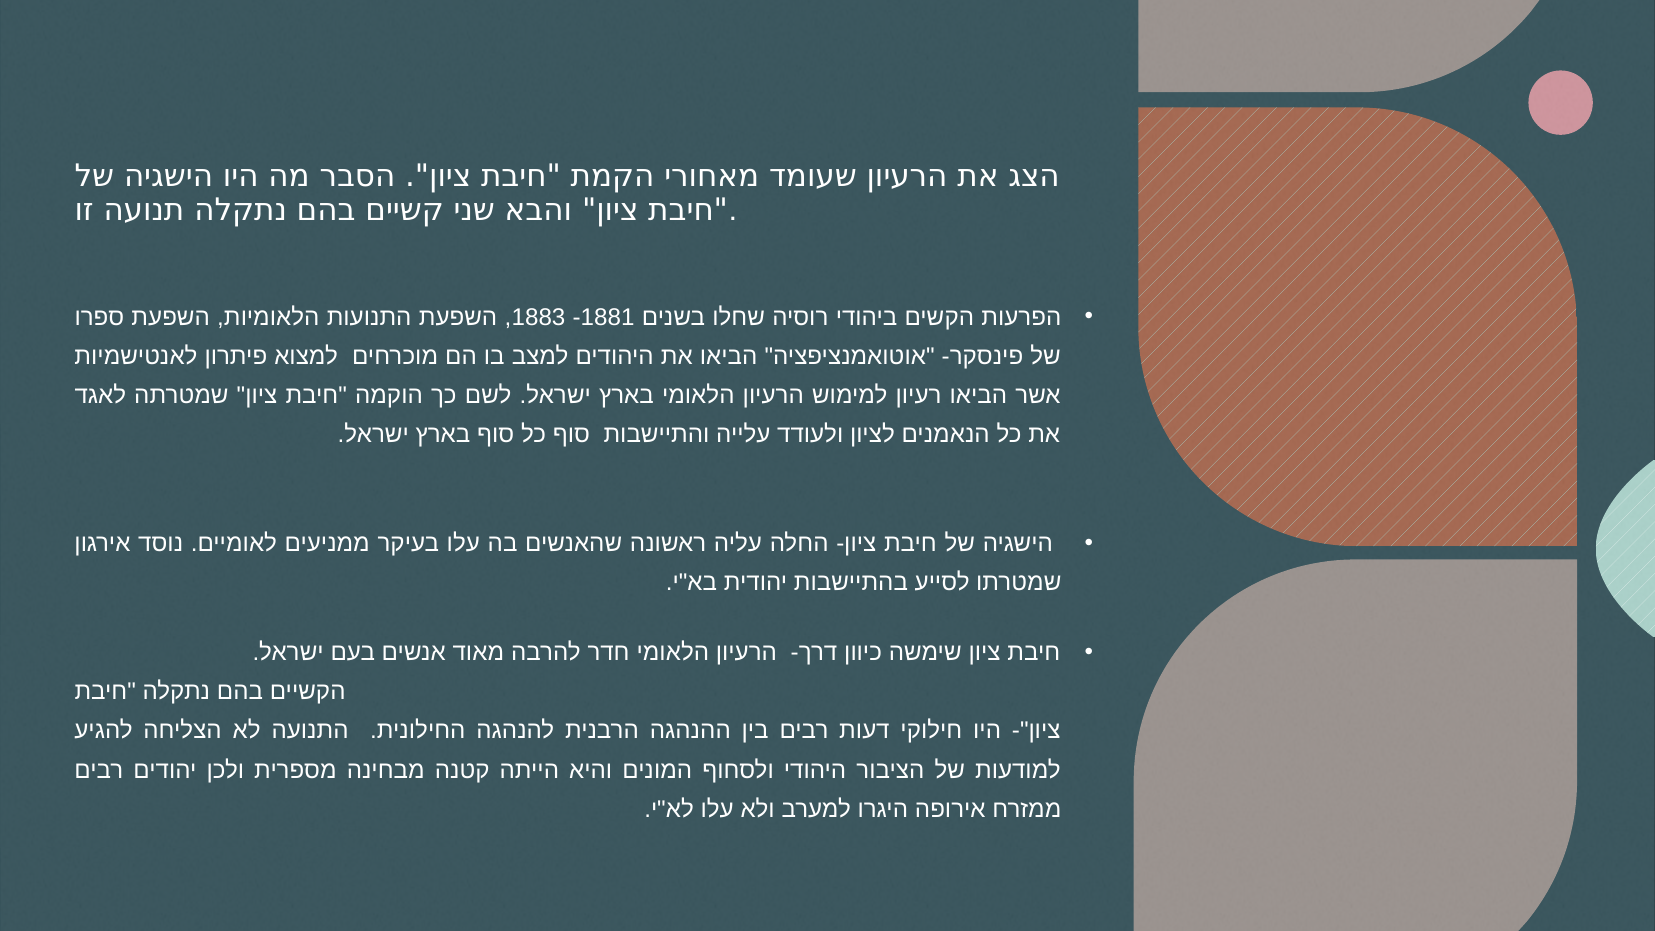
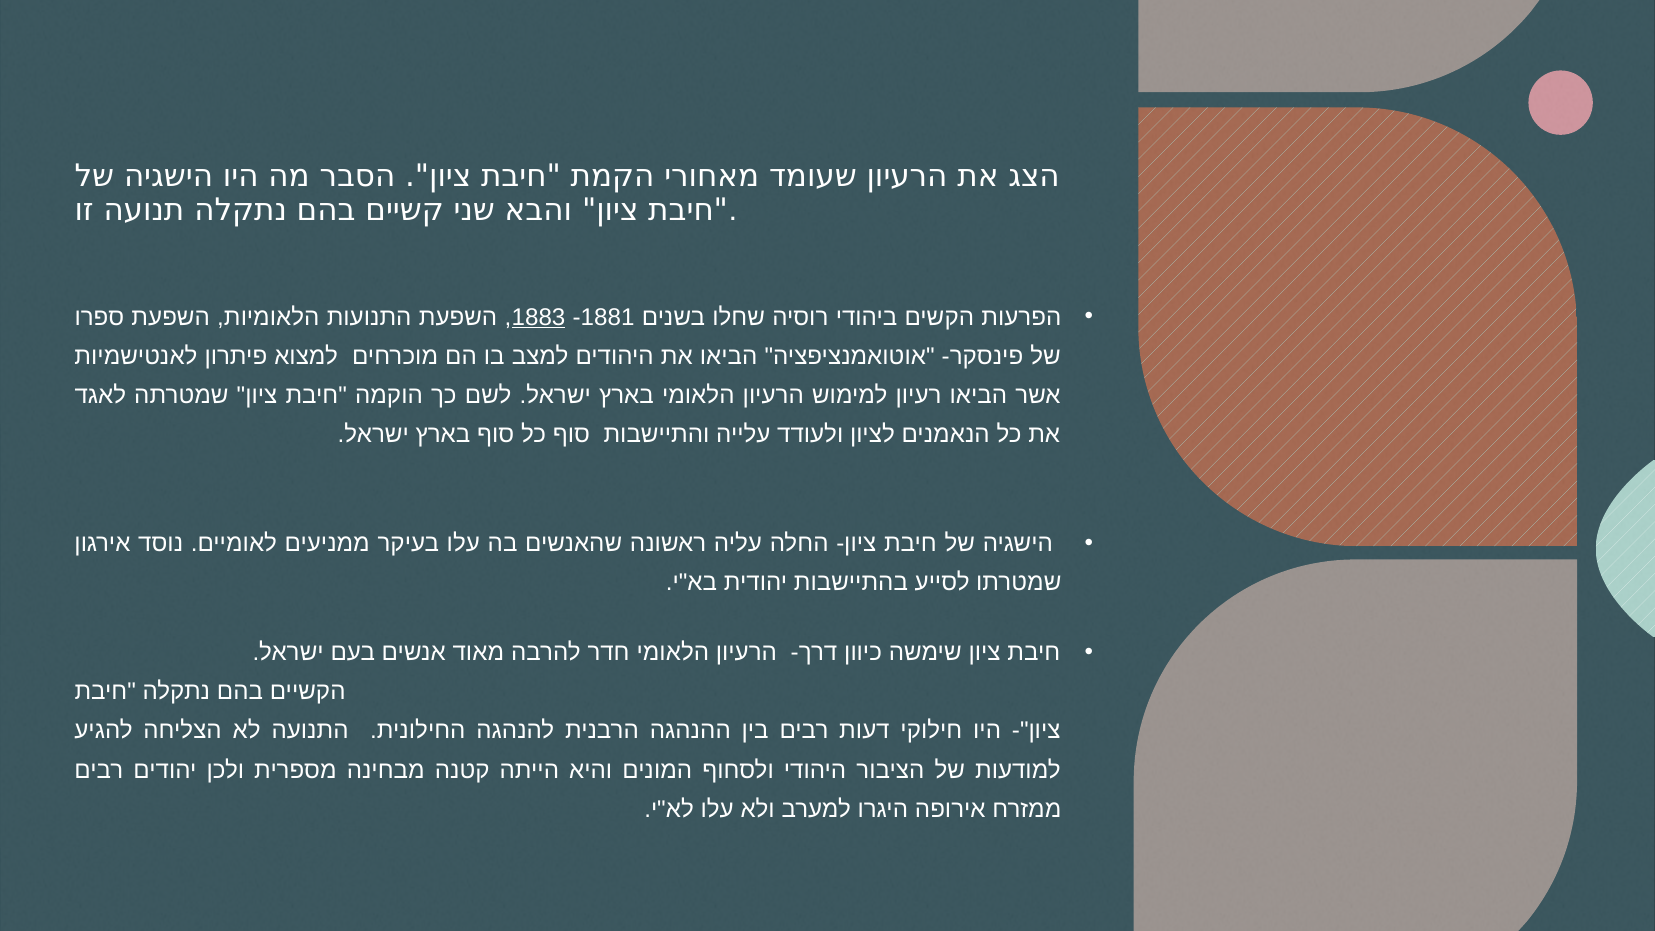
1883 underline: none -> present (539, 317)
